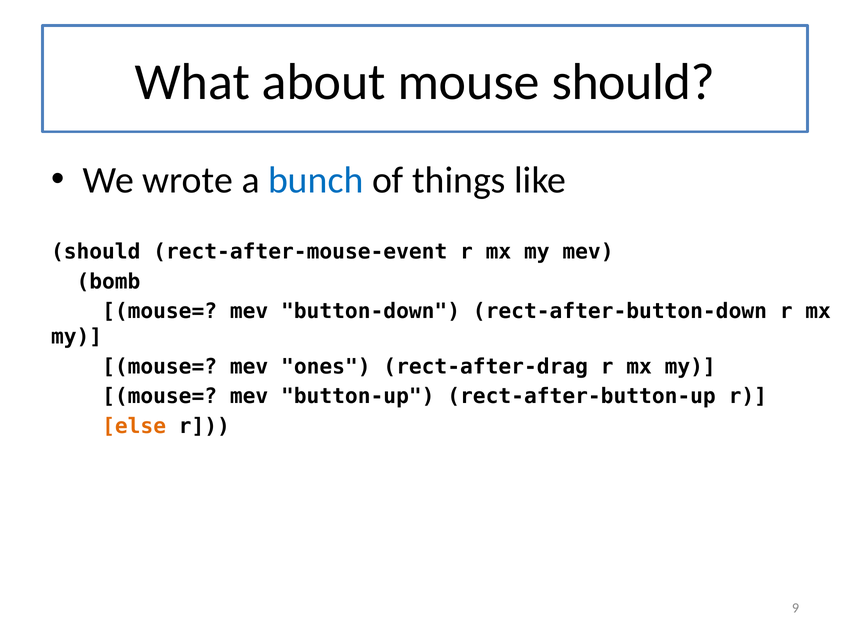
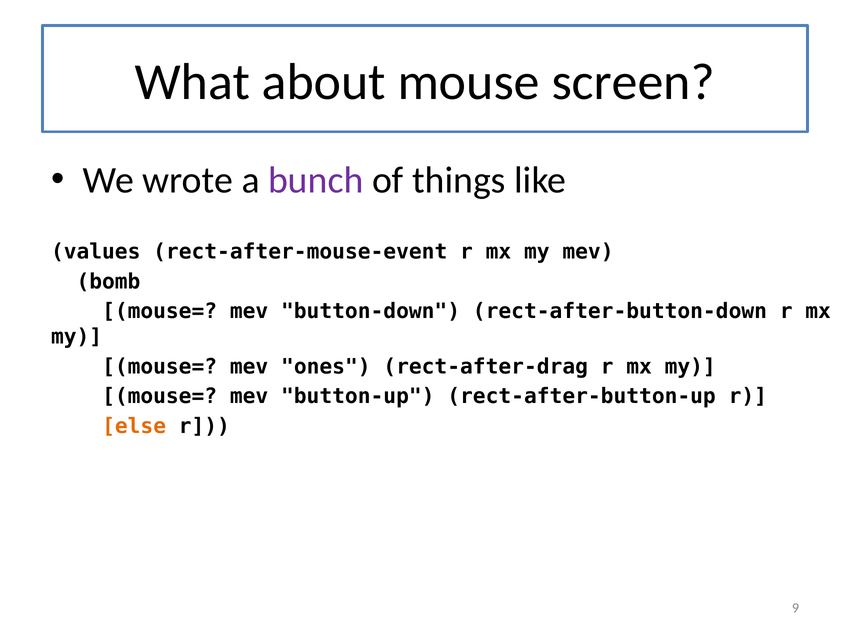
mouse should: should -> screen (633, 82)
bunch colour: blue -> purple (316, 181)
should: should -> values (96, 252)
